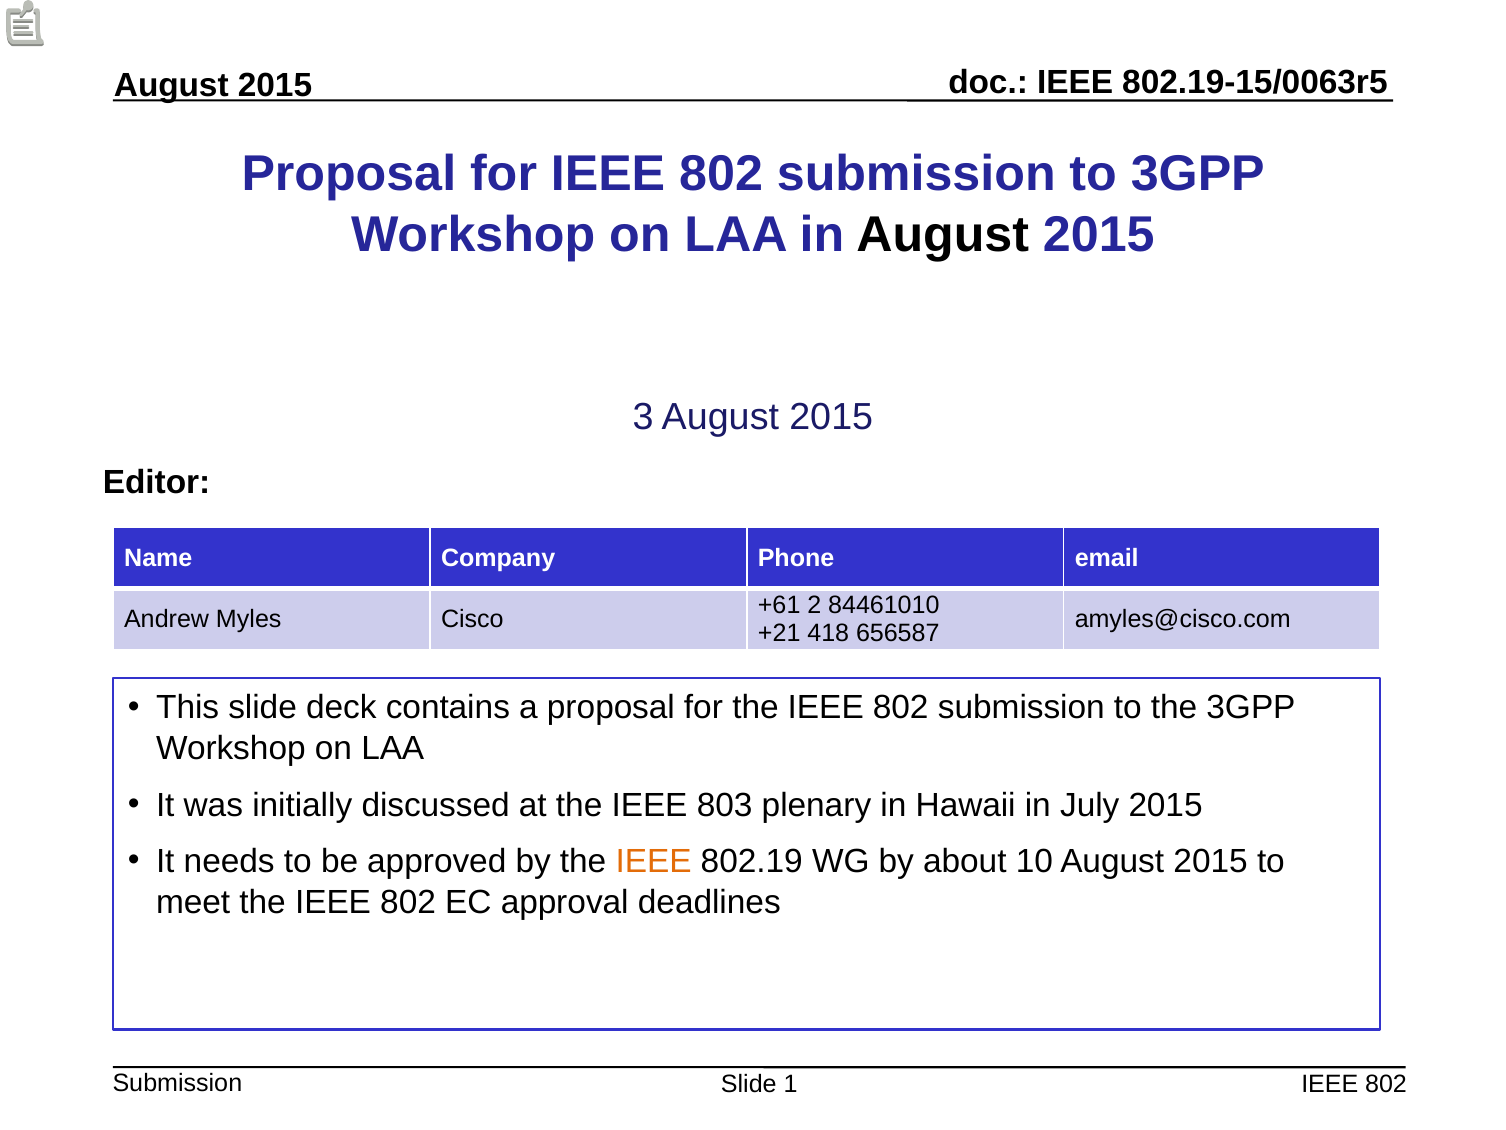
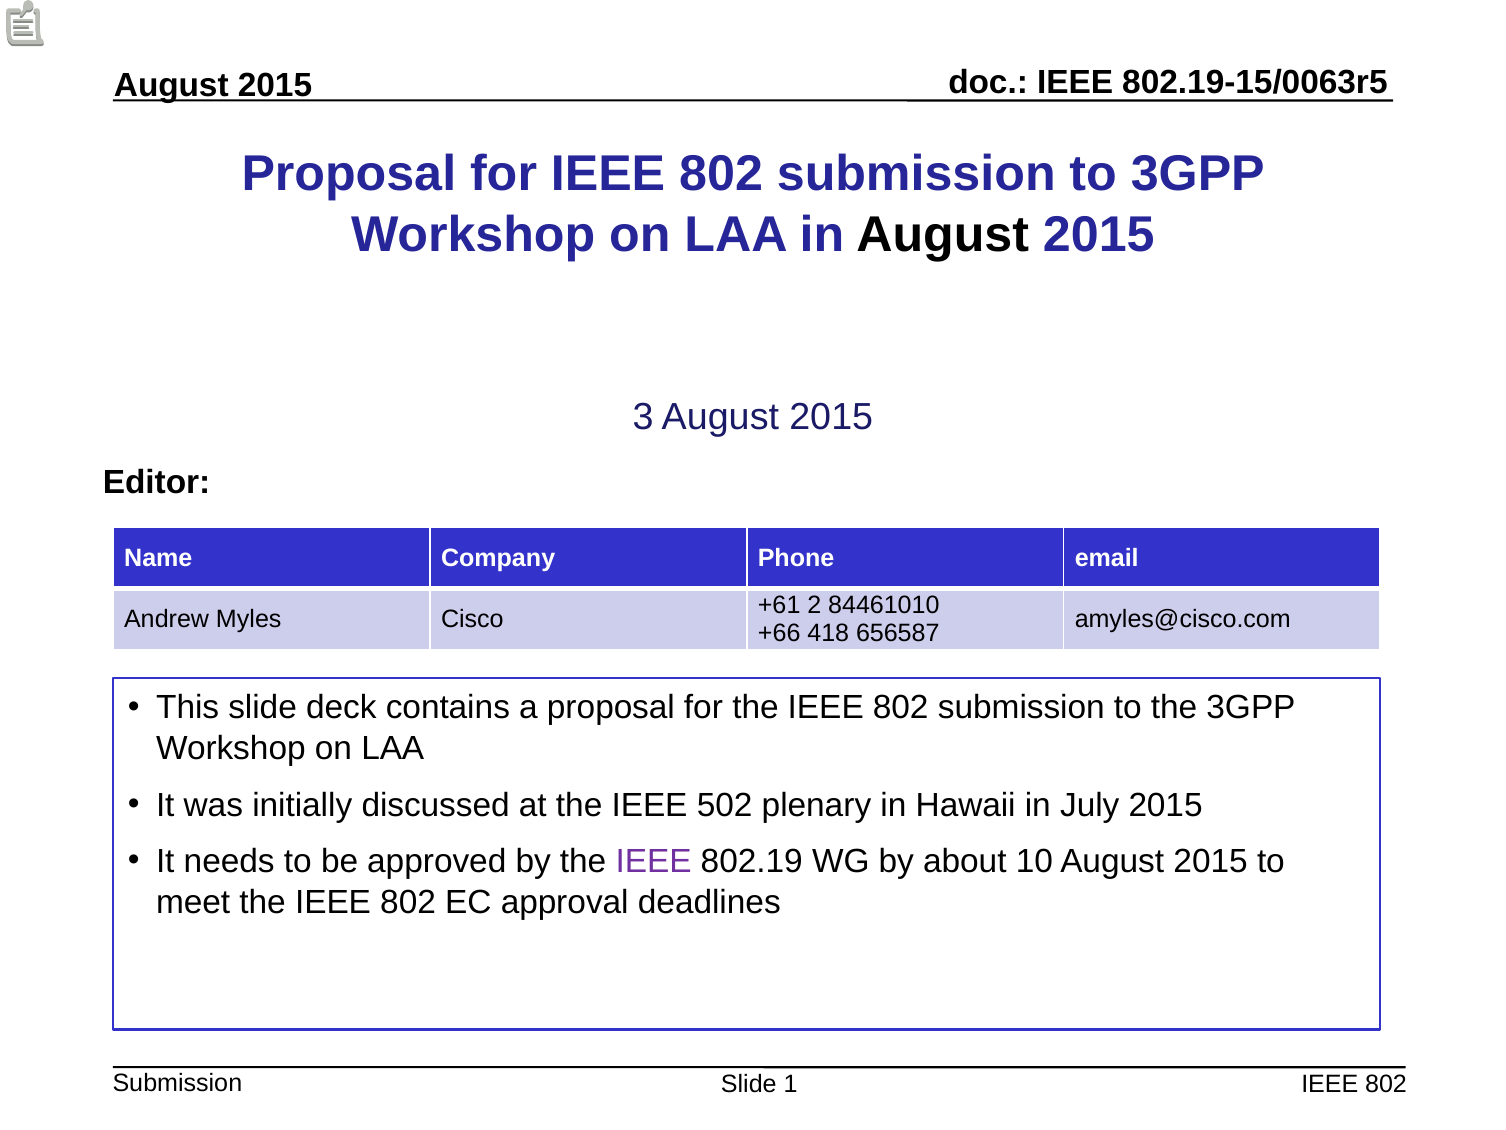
+21: +21 -> +66 (779, 633)
803: 803 -> 502 (725, 805)
IEEE colour: orange -> purple (654, 861)
